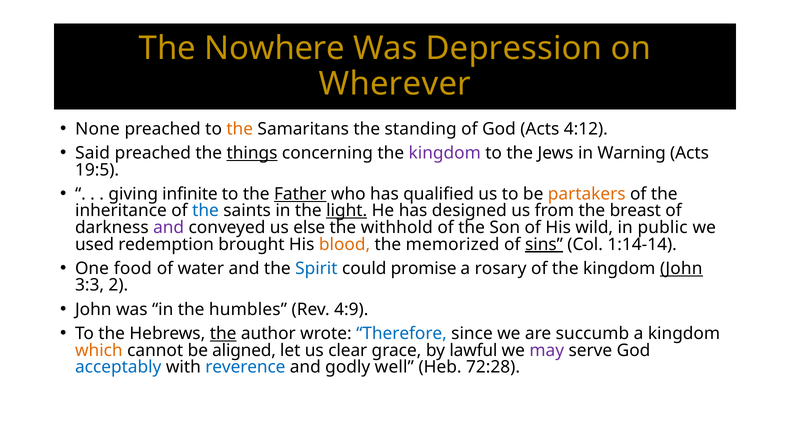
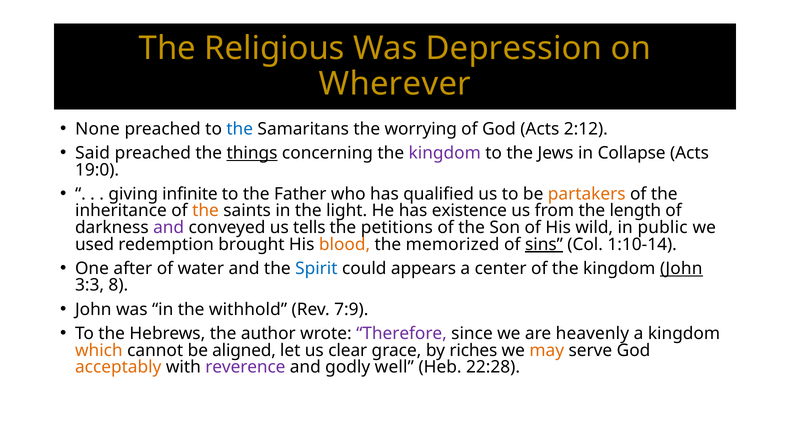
Nowhere: Nowhere -> Religious (275, 49)
the colour: orange -> blue (240, 129)
standing: standing -> worrying (421, 129)
4:12: 4:12 -> 2:12 (586, 129)
Warning: Warning -> Collapse (632, 153)
19:5: 19:5 -> 19:0 (97, 170)
Father underline: present -> none (300, 194)
the colour: blue -> orange (205, 211)
light underline: present -> none (347, 211)
designed: designed -> existence (469, 211)
breast: breast -> length (635, 211)
else: else -> tells (309, 228)
withhold: withhold -> petitions (397, 228)
1:14-14: 1:14-14 -> 1:10-14 (642, 245)
food: food -> after (133, 269)
promise: promise -> appears (424, 269)
rosary: rosary -> center (501, 269)
2: 2 -> 8 (118, 286)
humbles: humbles -> withhold (248, 310)
4:9: 4:9 -> 7:9 (351, 310)
the underline: present -> none (223, 334)
Therefore colour: blue -> purple (402, 334)
succumb: succumb -> heavenly (592, 334)
lawful: lawful -> riches (473, 351)
may colour: purple -> orange (547, 351)
acceptably colour: blue -> orange (118, 367)
reverence colour: blue -> purple (245, 367)
72:28: 72:28 -> 22:28 (493, 367)
